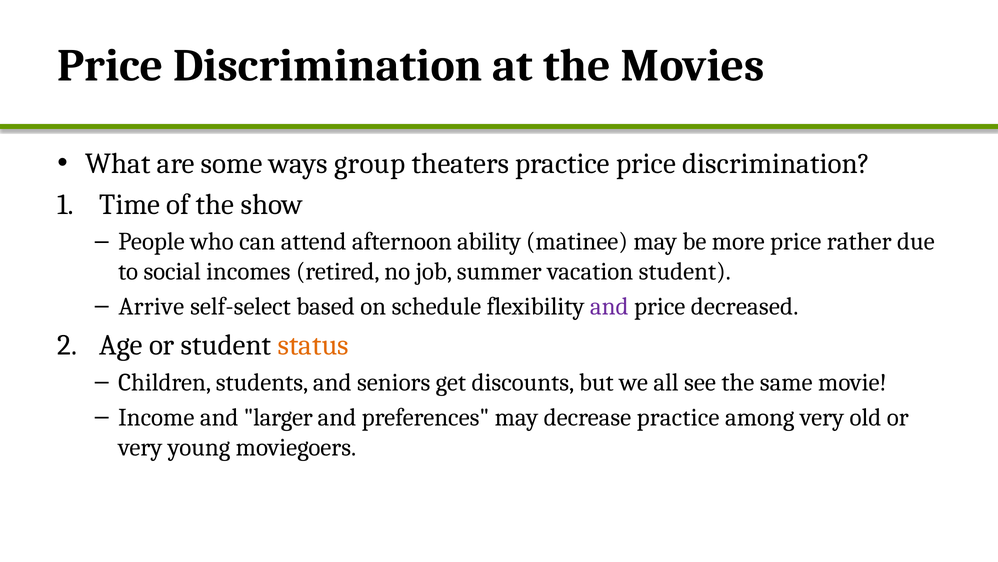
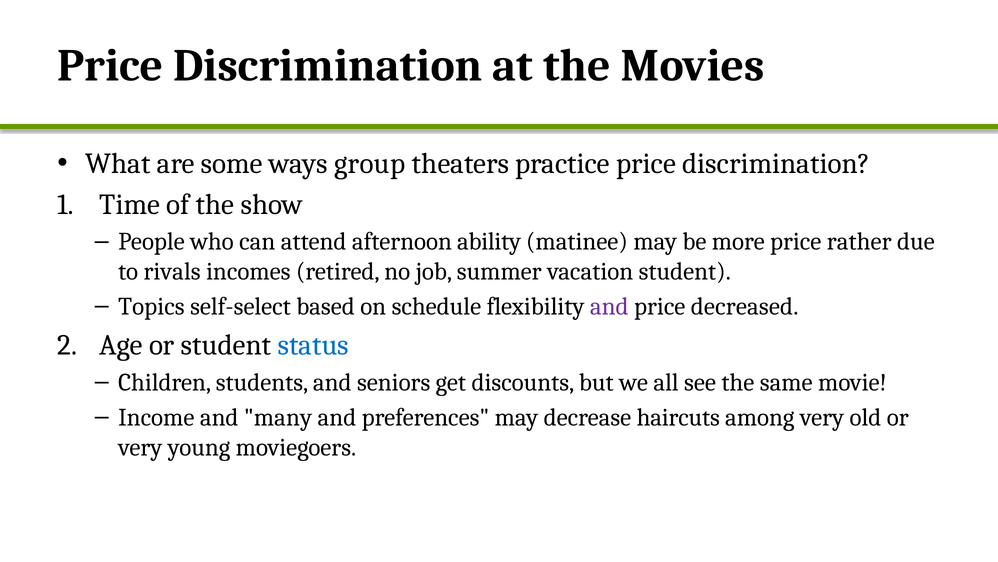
social: social -> rivals (172, 271)
Arrive: Arrive -> Topics (151, 306)
status colour: orange -> blue (313, 345)
larger: larger -> many (278, 417)
decrease practice: practice -> haircuts (678, 417)
